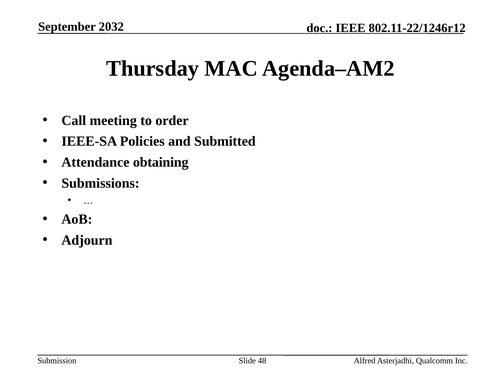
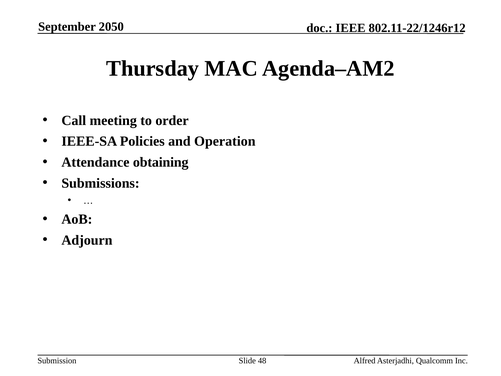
2032: 2032 -> 2050 (111, 27)
Submitted: Submitted -> Operation (225, 141)
